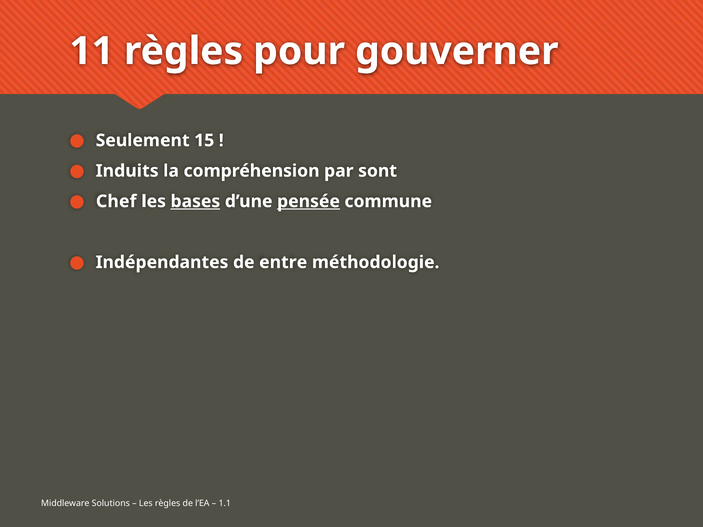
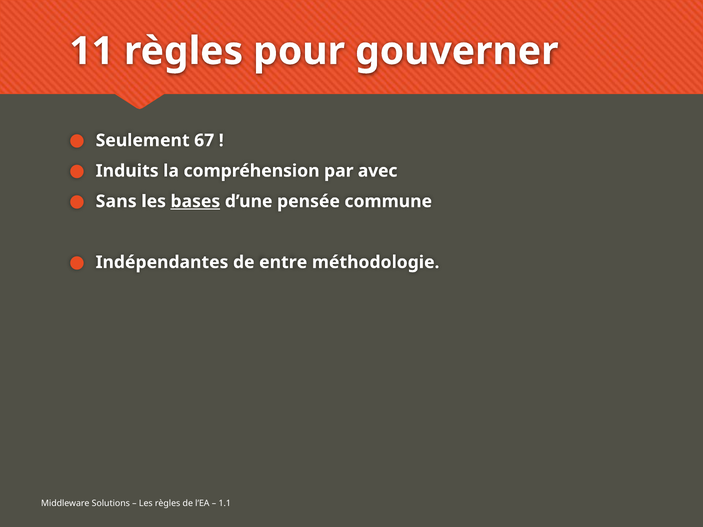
15: 15 -> 67 (204, 141)
sont: sont -> avec (378, 171)
Chef: Chef -> Sans (116, 201)
pensée underline: present -> none (308, 201)
